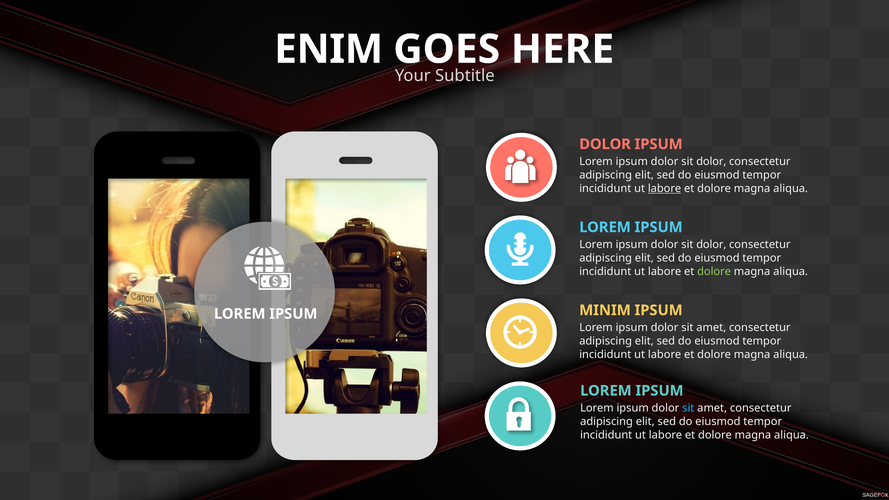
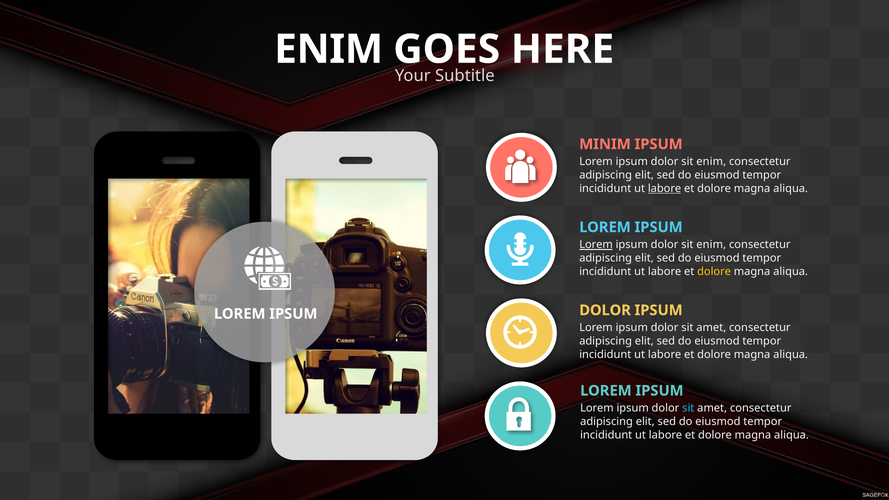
DOLOR: DOLOR -> MINIM (605, 144)
dolor: dolor -> enim (711, 162)
Lorem underline: none -> present (596, 245)
dolor: dolor -> enim (711, 245)
dolore colour: light green -> yellow (714, 271)
MINIM: MINIM -> DOLOR (605, 310)
